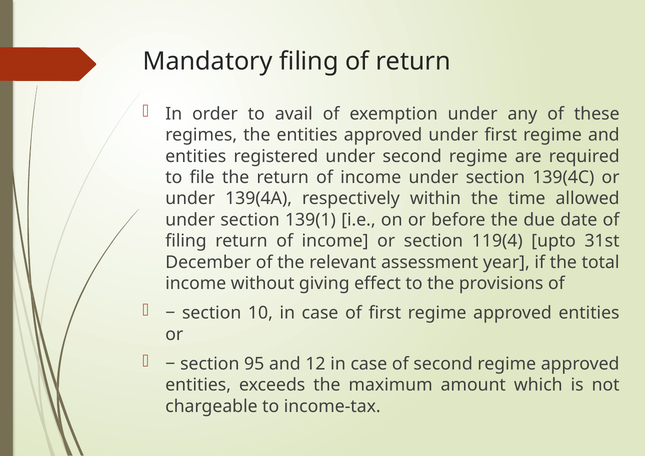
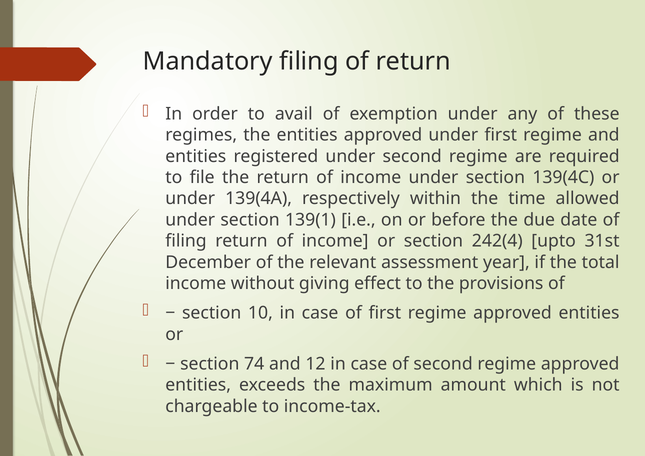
119(4: 119(4 -> 242(4 (497, 241)
95: 95 -> 74 (254, 364)
